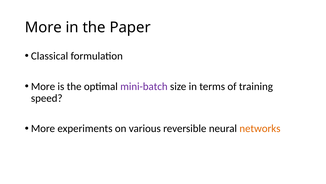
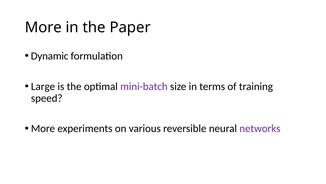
Classical: Classical -> Dynamic (50, 56)
More: More -> Large (43, 86)
networks colour: orange -> purple (260, 128)
